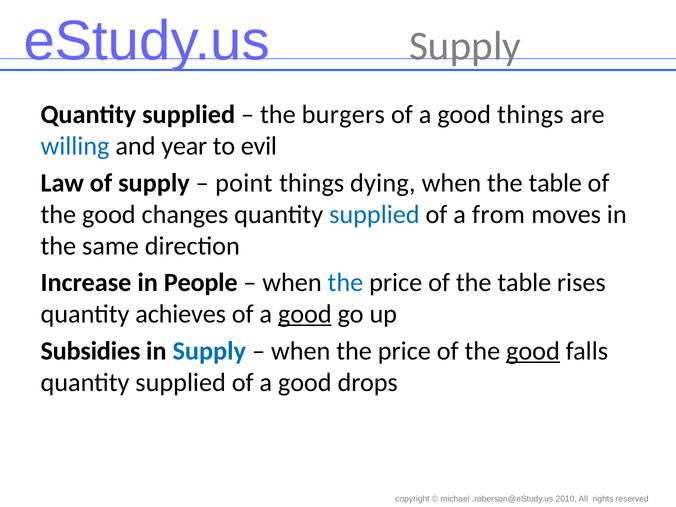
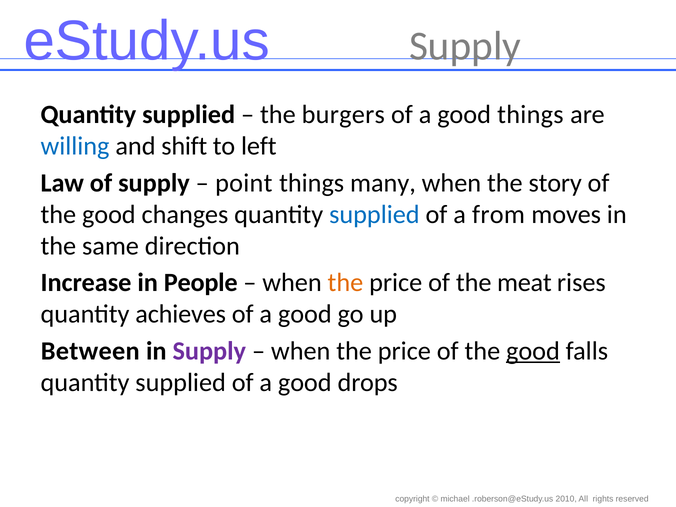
year: year -> shift (184, 146)
evil: evil -> left (259, 146)
dying: dying -> many (383, 183)
when the table: table -> story (555, 183)
the colour: blue -> orange (345, 283)
of the table: table -> meat (524, 283)
good underline: present -> none (305, 314)
Subsidies: Subsidies -> Between (90, 351)
Supply colour: blue -> purple (209, 351)
